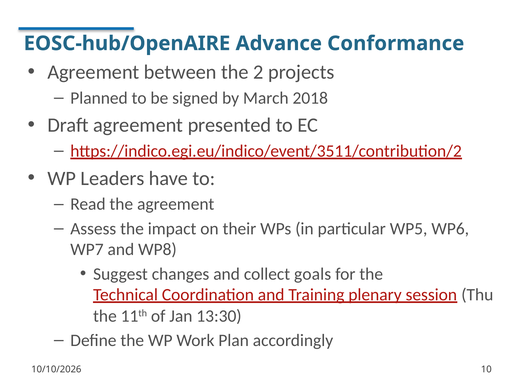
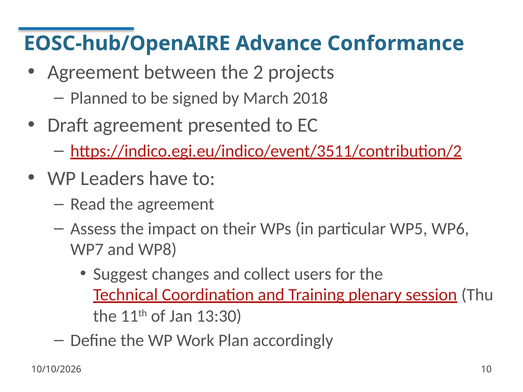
goals: goals -> users (313, 274)
